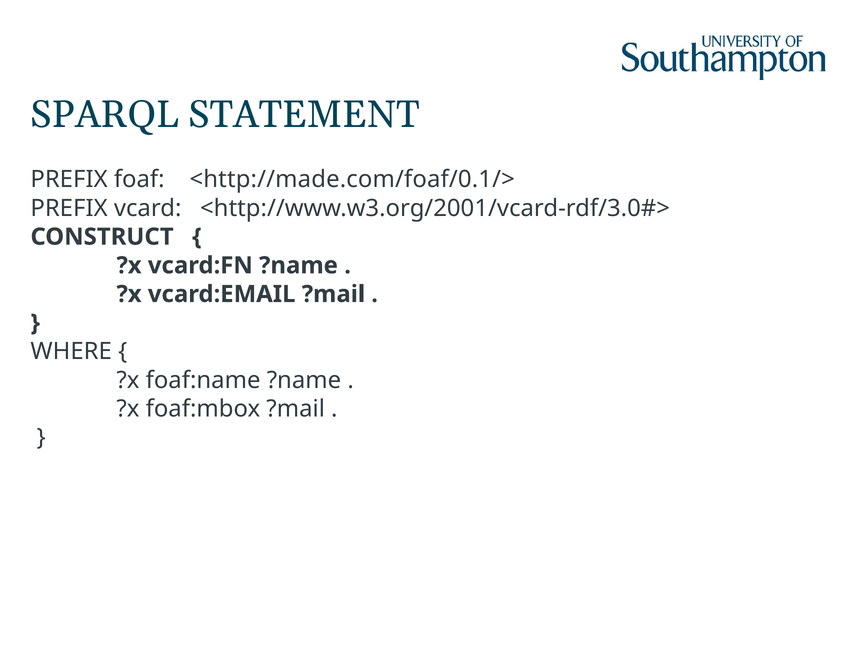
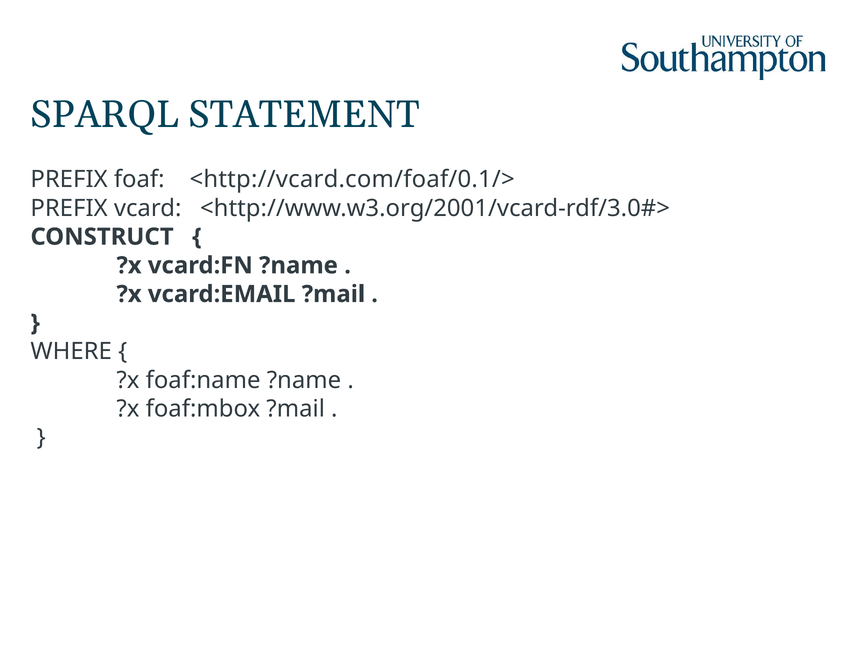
<http://made.com/foaf/0.1/>: <http://made.com/foaf/0.1/> -> <http://vcard.com/foaf/0.1/> (352, 179)
